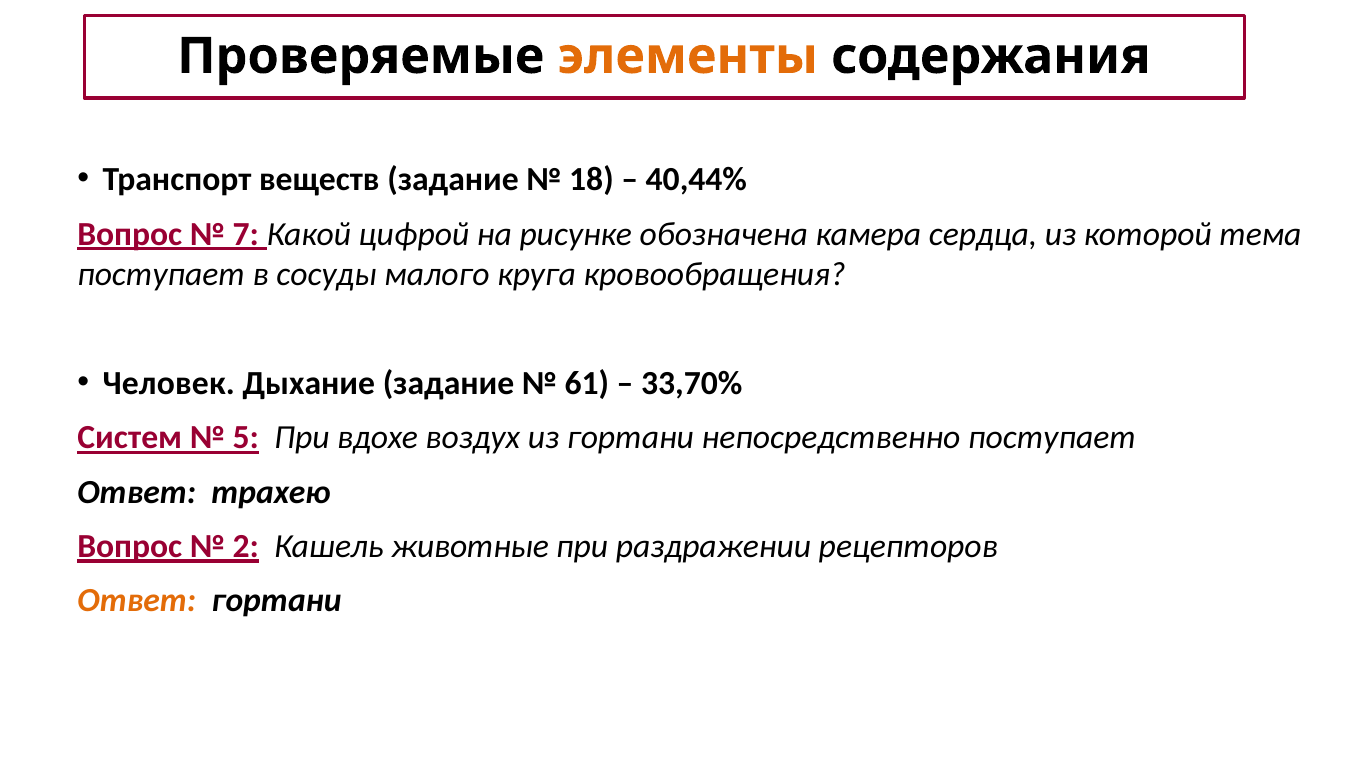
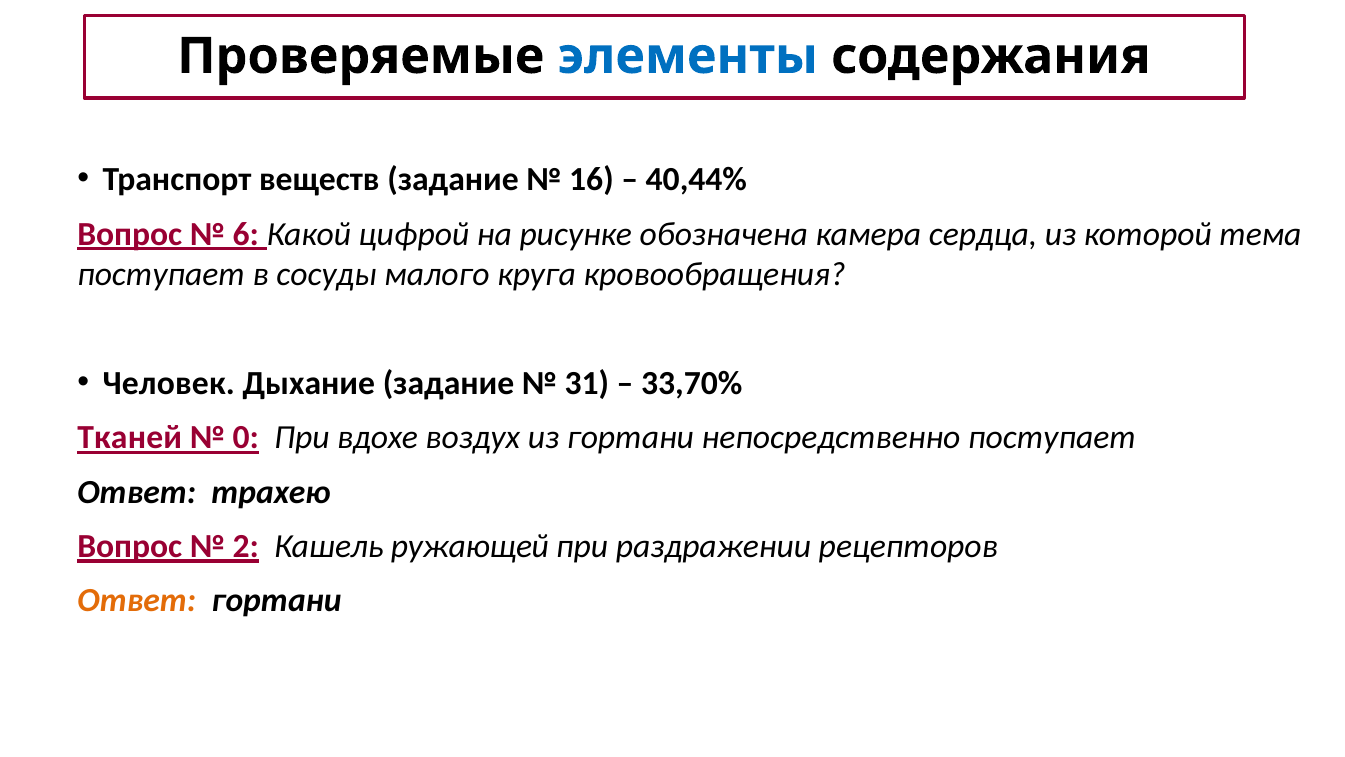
элементы colour: orange -> blue (688, 56)
18: 18 -> 16 (591, 180)
7: 7 -> 6 (246, 234)
61: 61 -> 31 (587, 383)
Систем: Систем -> Тканей (130, 437)
5: 5 -> 0 (246, 437)
животные: животные -> ружающей (470, 546)
